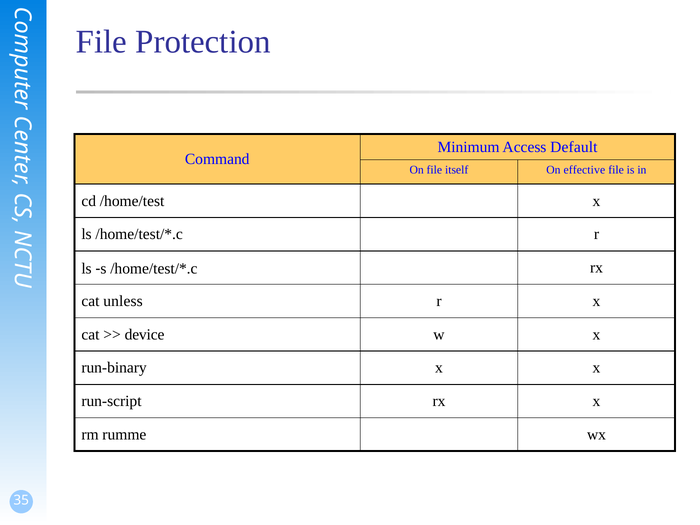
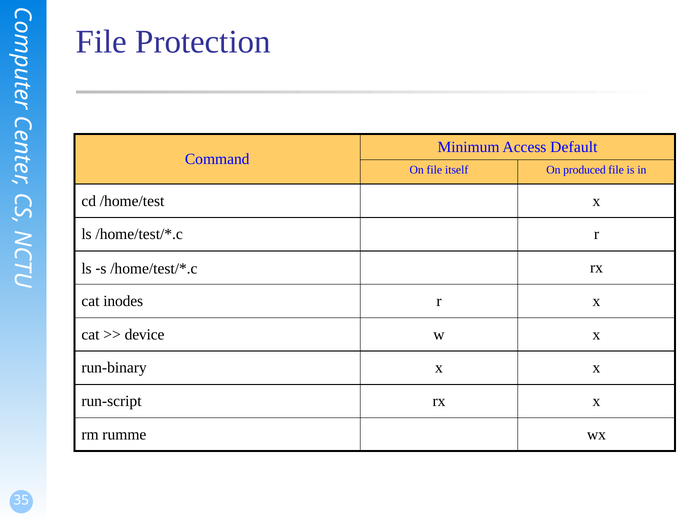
effective: effective -> produced (584, 170)
unless: unless -> inodes (123, 301)
